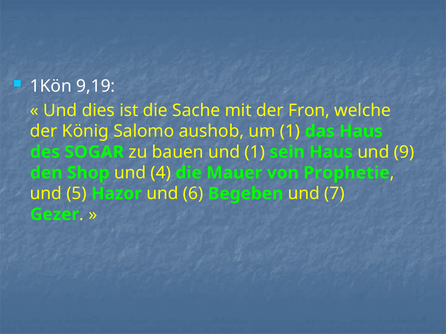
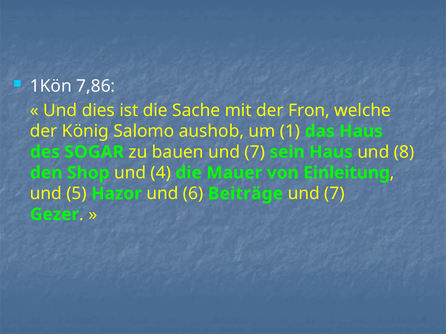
9,19: 9,19 -> 7,86 (96, 86)
bauen und 1: 1 -> 7 (255, 152)
9: 9 -> 8 (404, 152)
Prophetie: Prophetie -> Einleitung (347, 173)
Begeben: Begeben -> Beiträge (245, 194)
